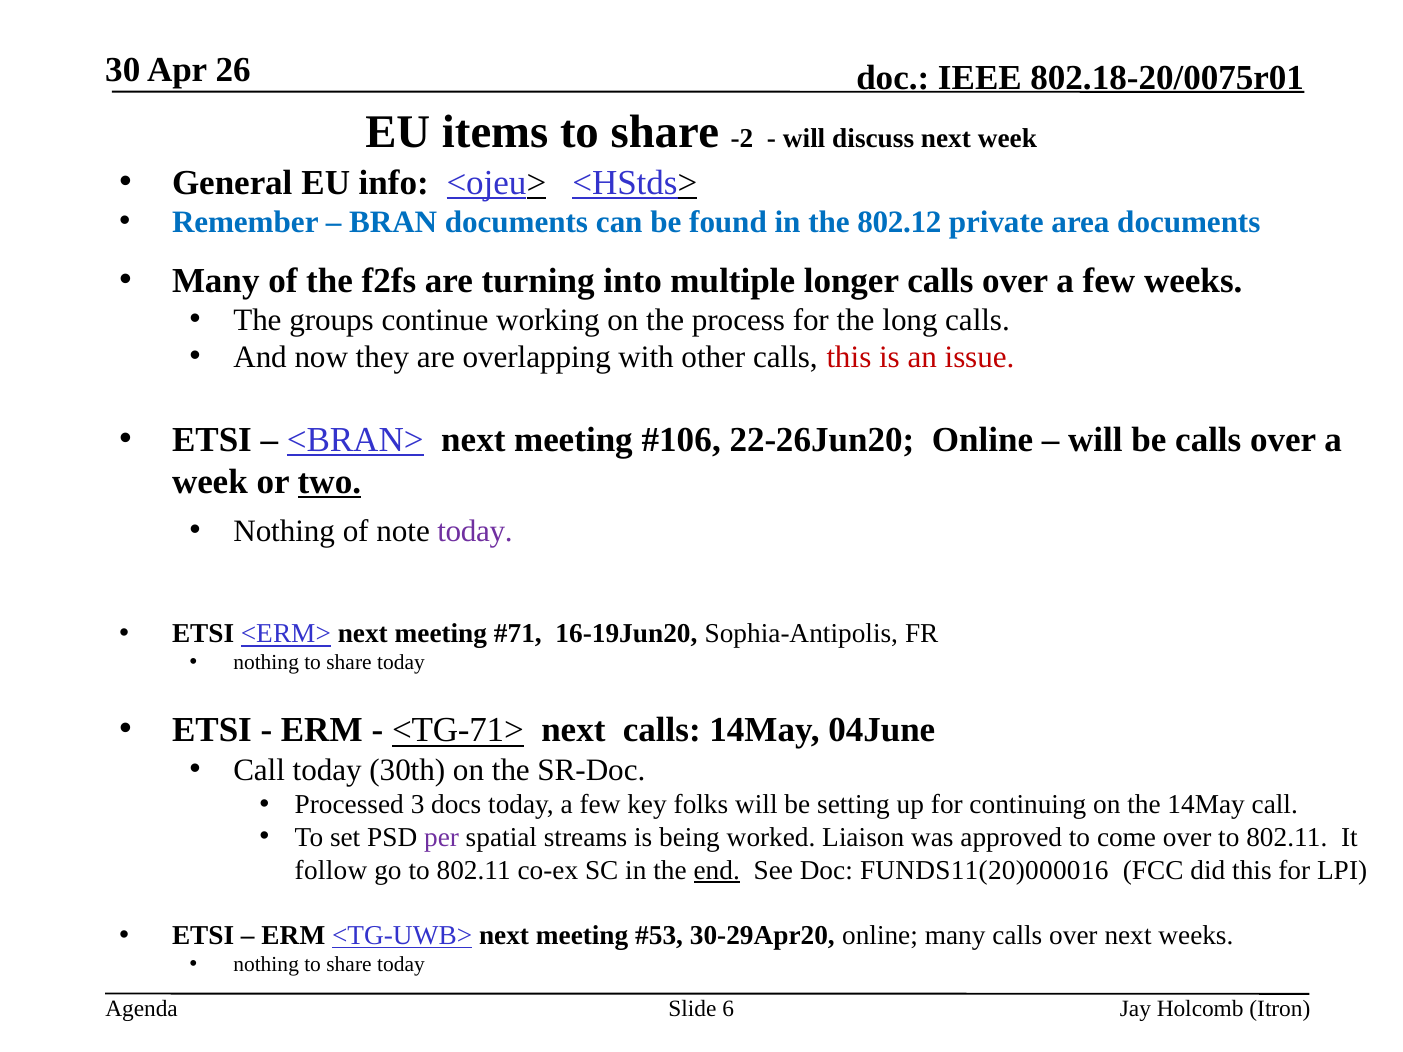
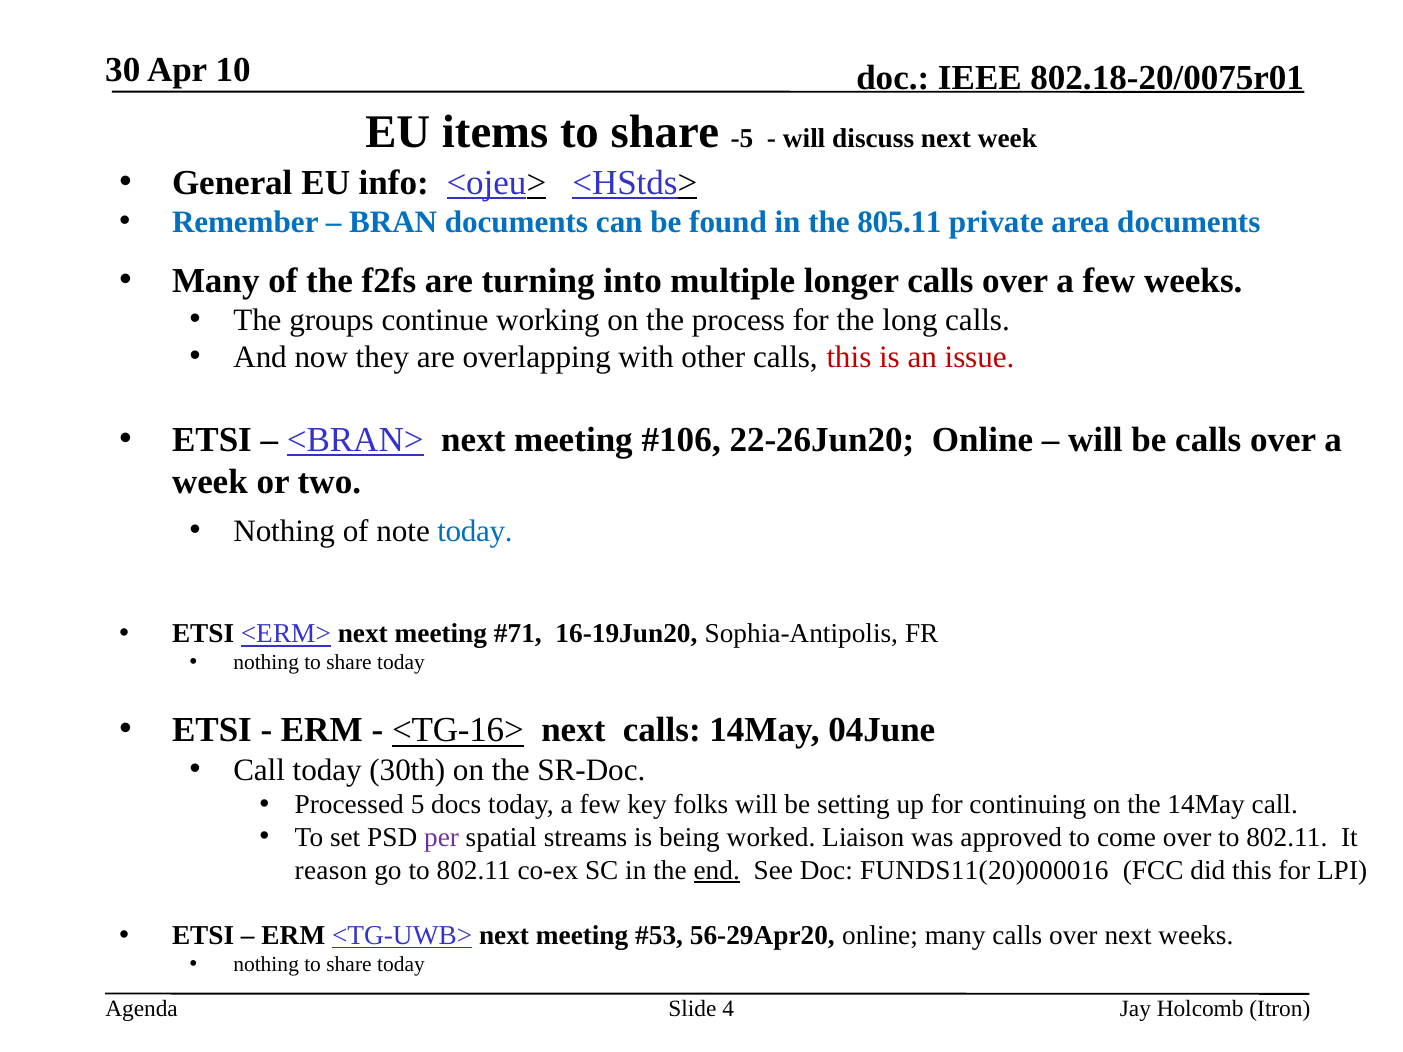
26: 26 -> 10 (233, 70)
-2: -2 -> -5 (742, 139)
802.12: 802.12 -> 805.11 (899, 222)
two underline: present -> none (329, 482)
today colour: purple -> blue (475, 531)
<TG-71>: <TG-71> -> <TG-16> (458, 730)
3: 3 -> 5 (418, 805)
follow: follow -> reason (331, 870)
30-29Apr20: 30-29Apr20 -> 56-29Apr20 (762, 936)
6: 6 -> 4 (728, 1009)
